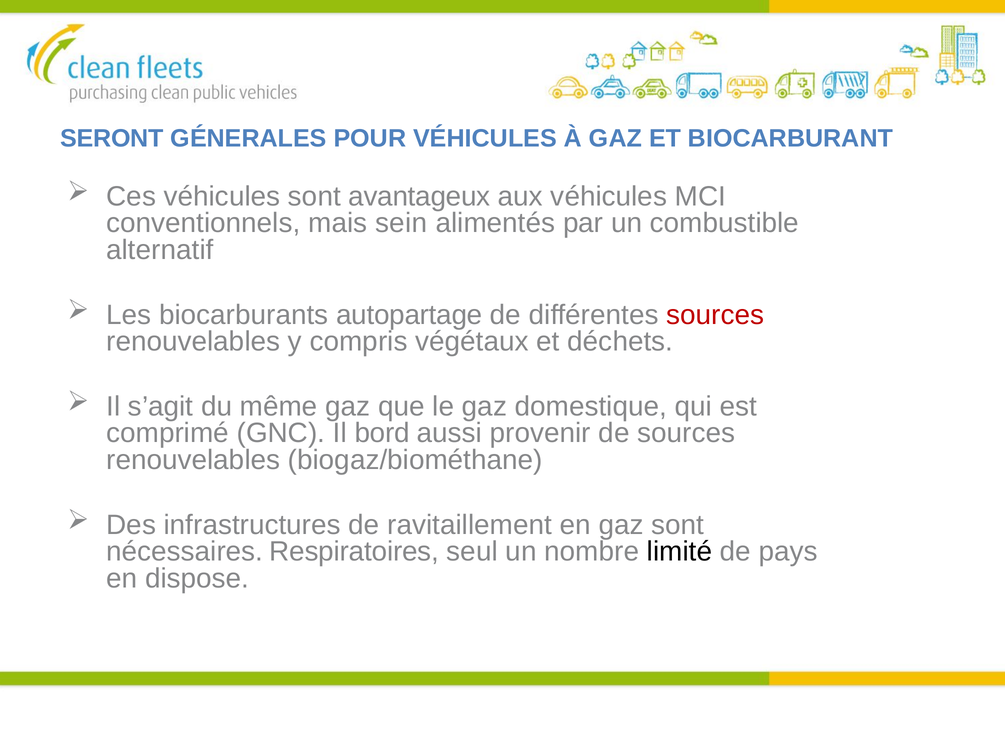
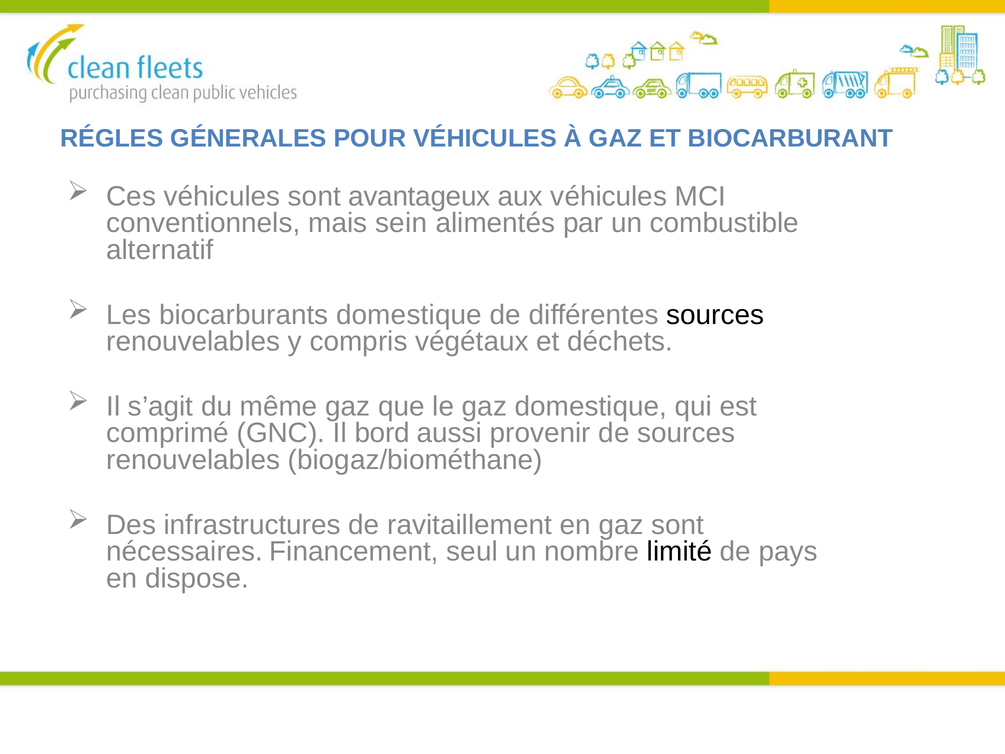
SERONT: SERONT -> RÉGLES (112, 139)
biocarburants autopartage: autopartage -> domestique (409, 315)
sources colour: red -> black (715, 315)
Respiratoires: Respiratoires -> Financement (354, 552)
